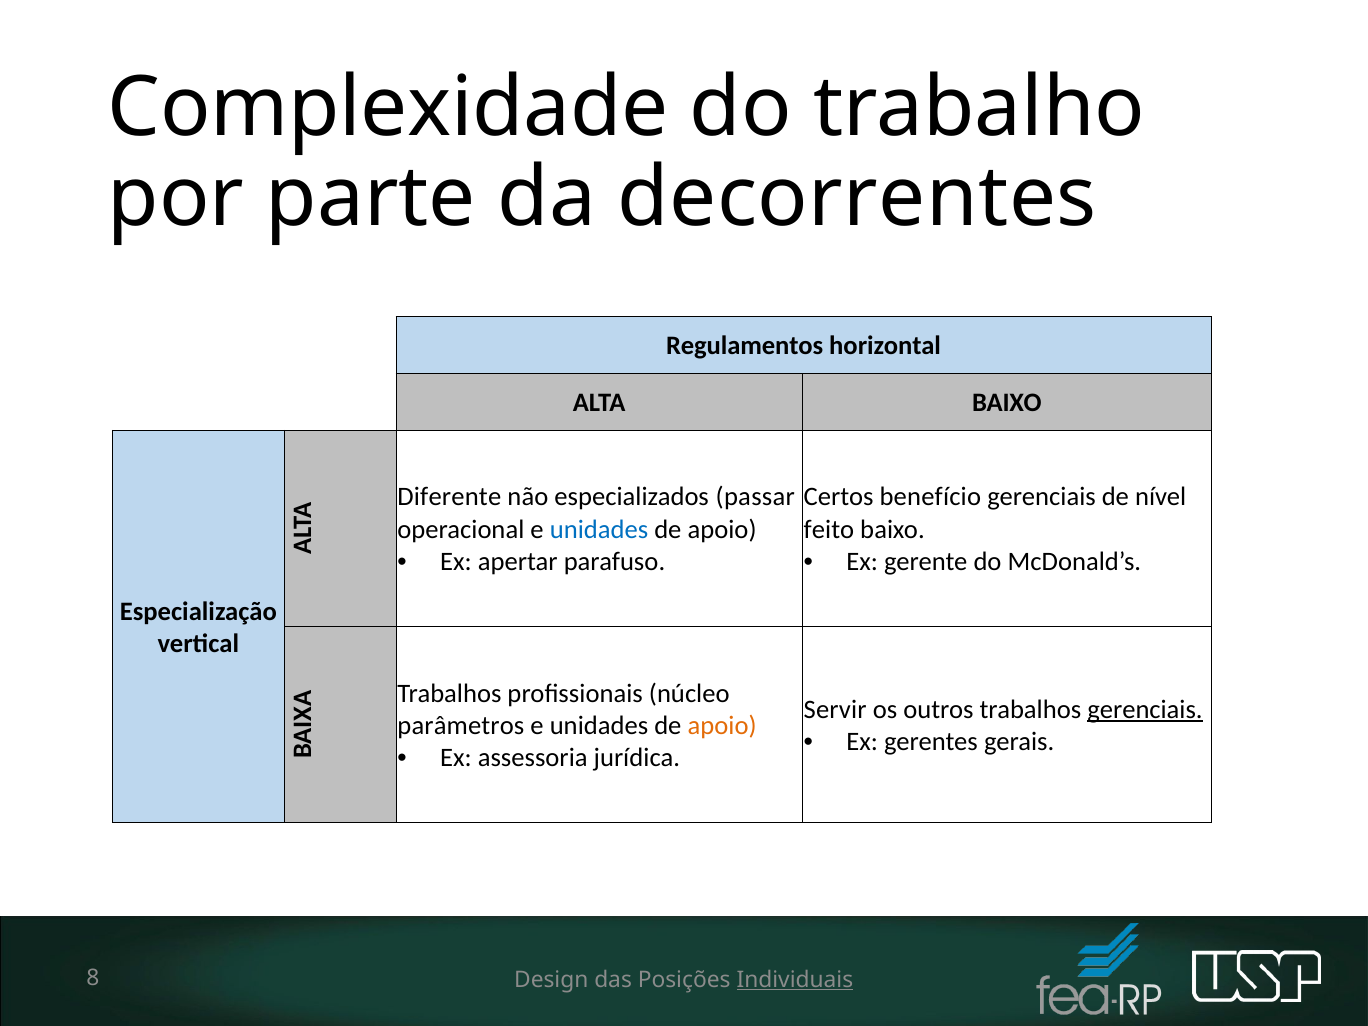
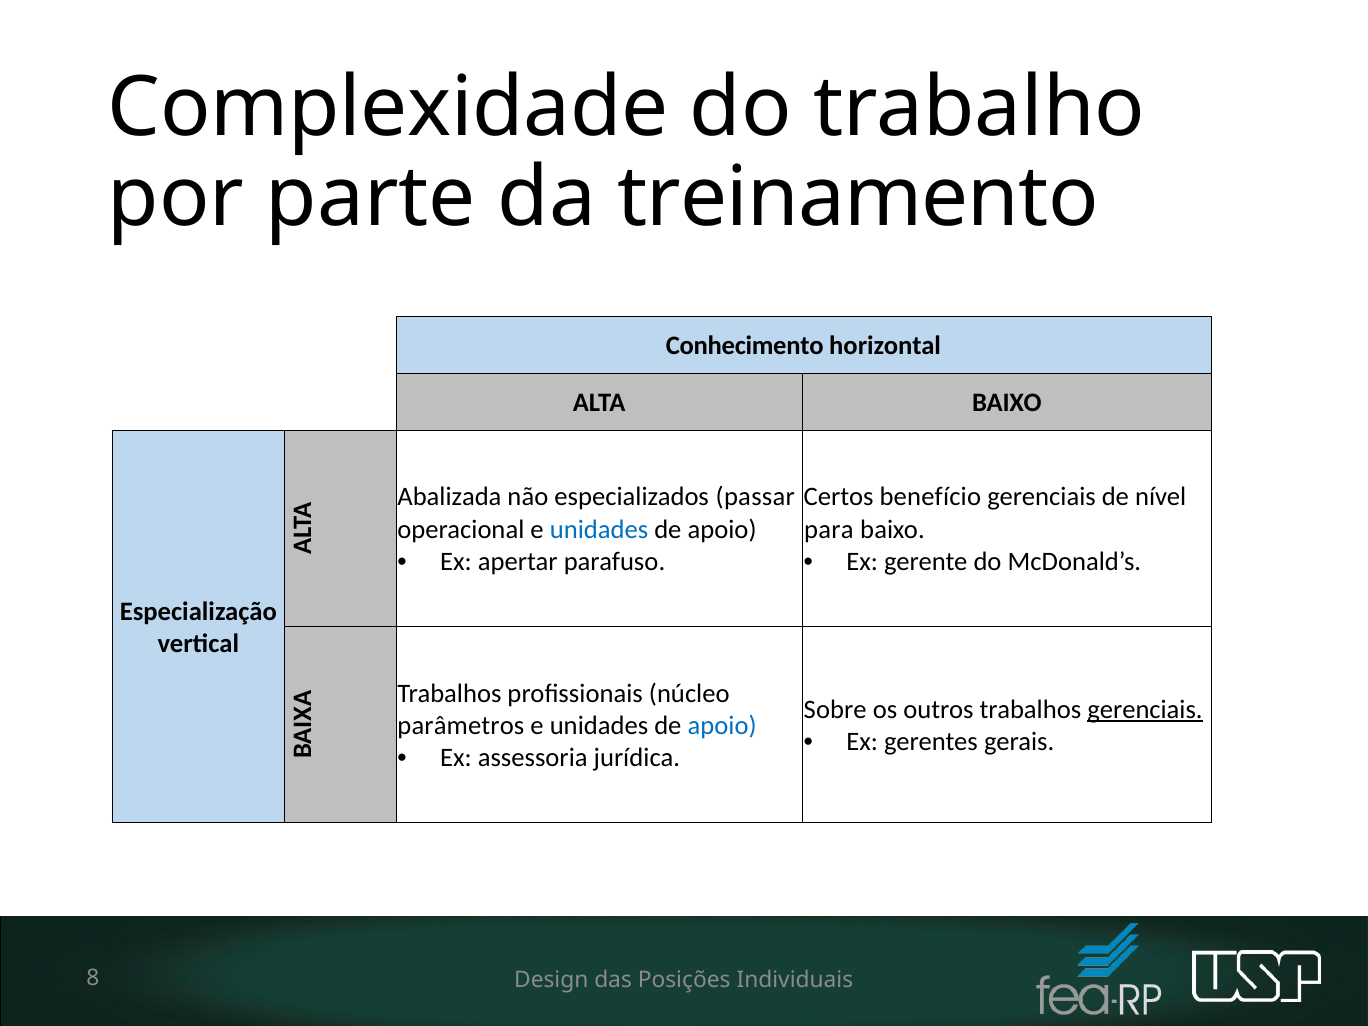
decorrentes: decorrentes -> treinamento (858, 198)
Regulamentos: Regulamentos -> Conhecimento (745, 346)
Diferente: Diferente -> Abalizada (449, 497)
feito: feito -> para (829, 530)
Servir: Servir -> Sobre (835, 710)
apoio colour: orange -> blue (722, 726)
Individuais underline: present -> none (795, 980)
